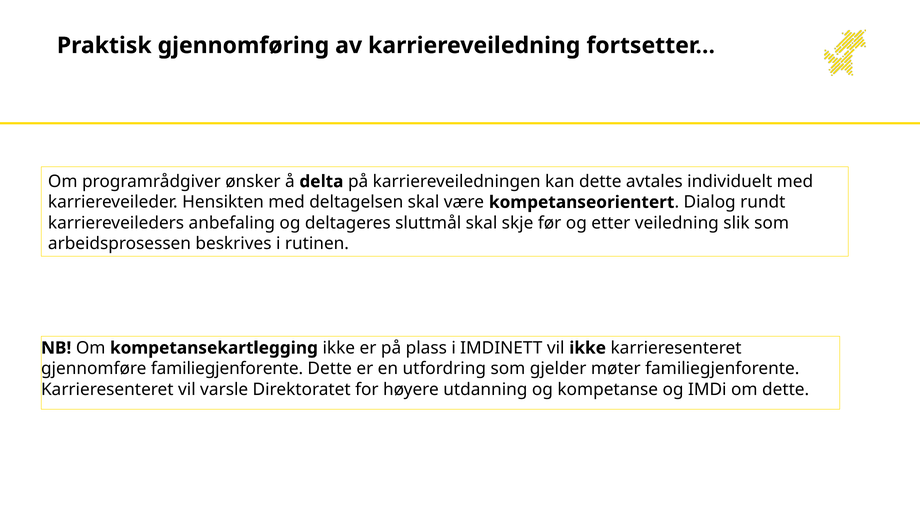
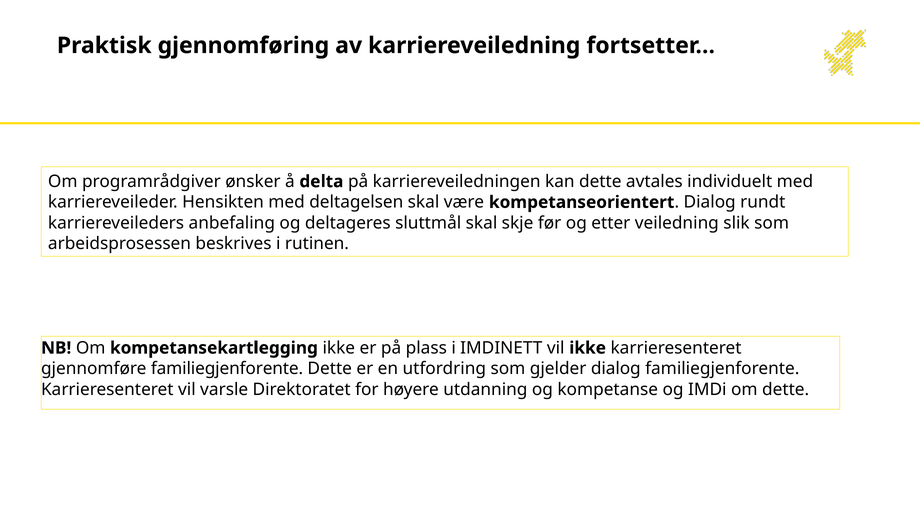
gjelder møter: møter -> dialog (616, 369)
